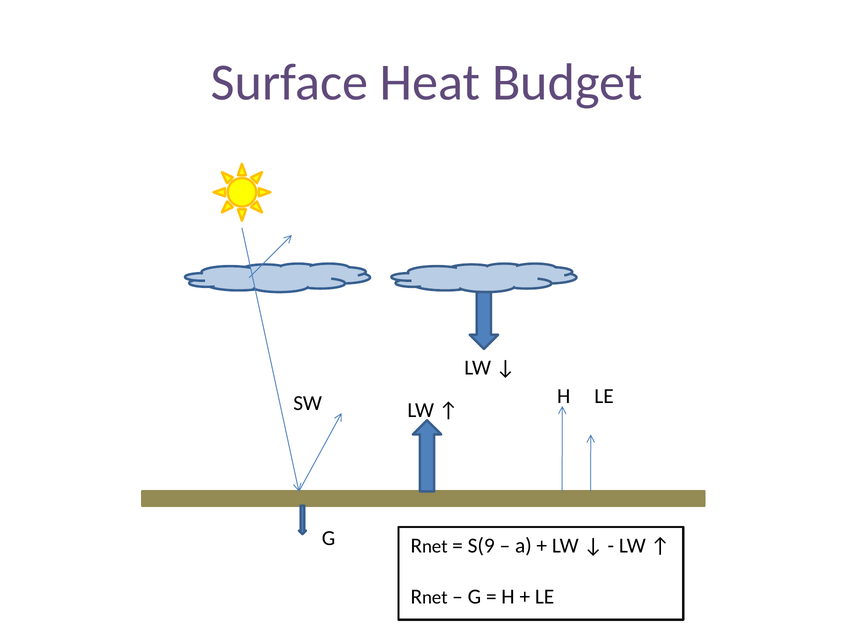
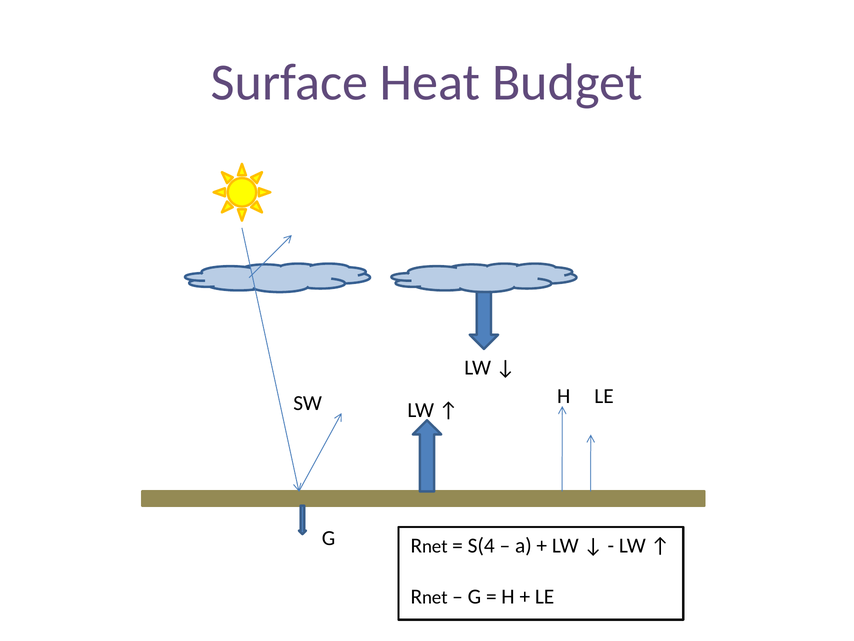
S(9: S(9 -> S(4 (481, 545)
